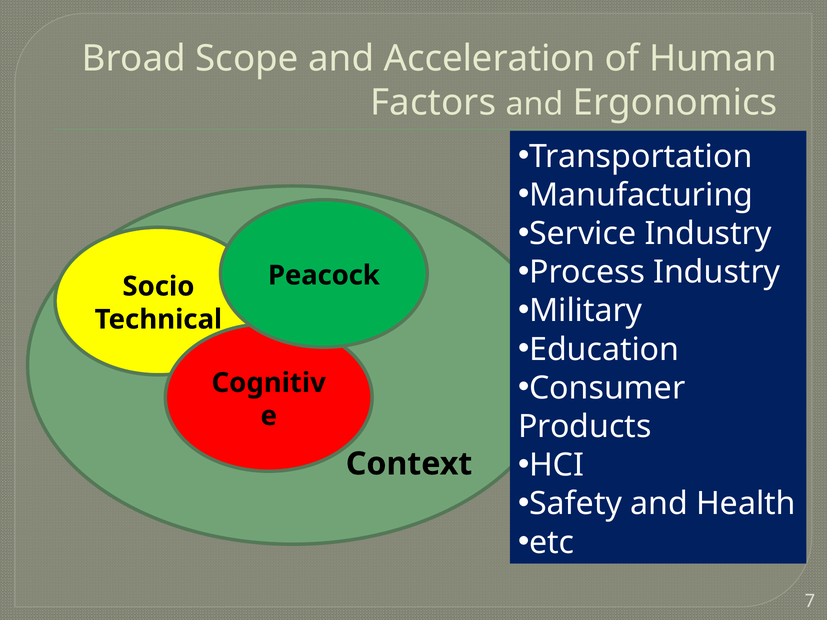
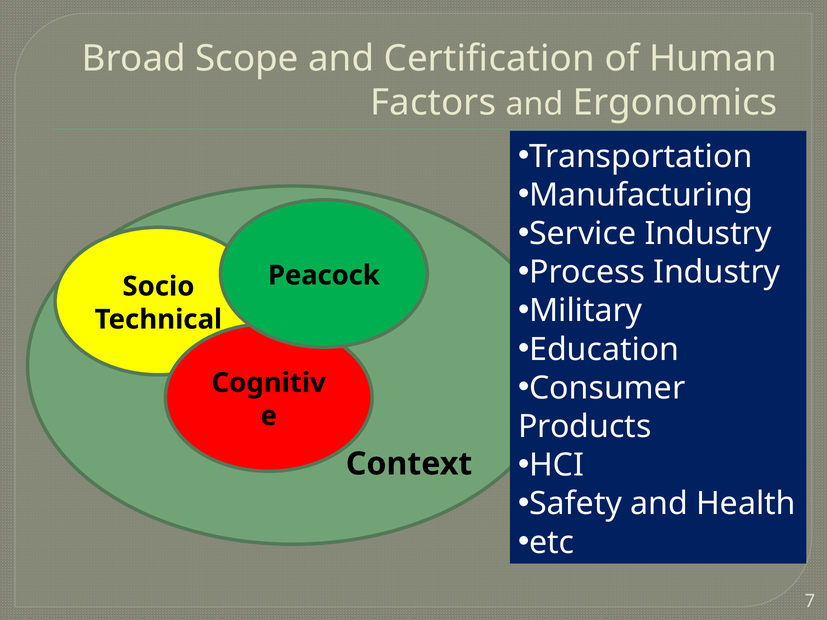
Acceleration: Acceleration -> Certification (489, 59)
